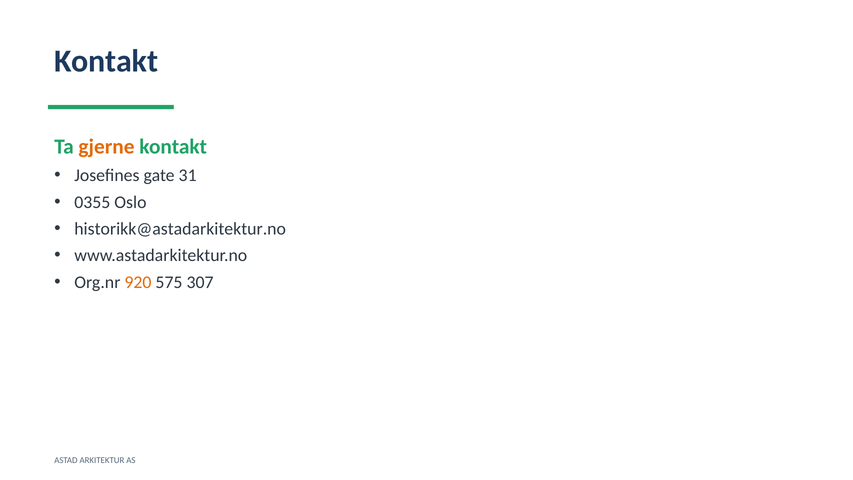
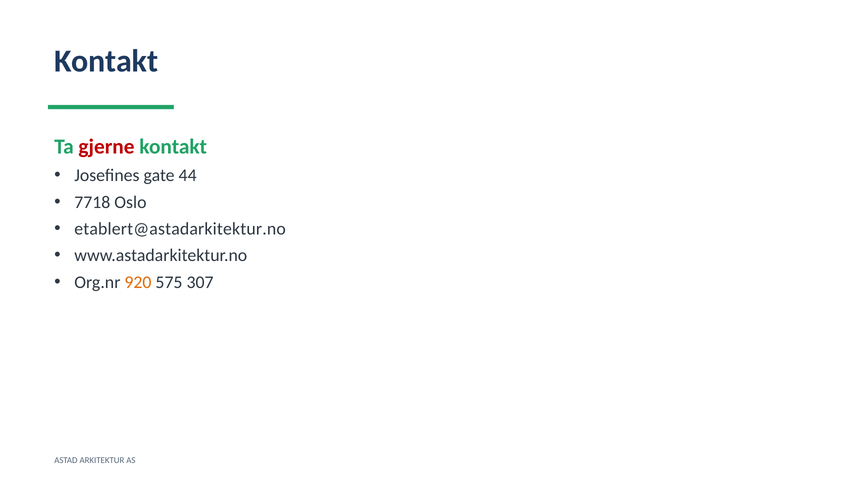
gjerne colour: orange -> red (107, 147)
31: 31 -> 44 (188, 175)
0355: 0355 -> 7718 (92, 202)
historikk@astadarkitektur.no: historikk@astadarkitektur.no -> etablert@astadarkitektur.no (180, 229)
